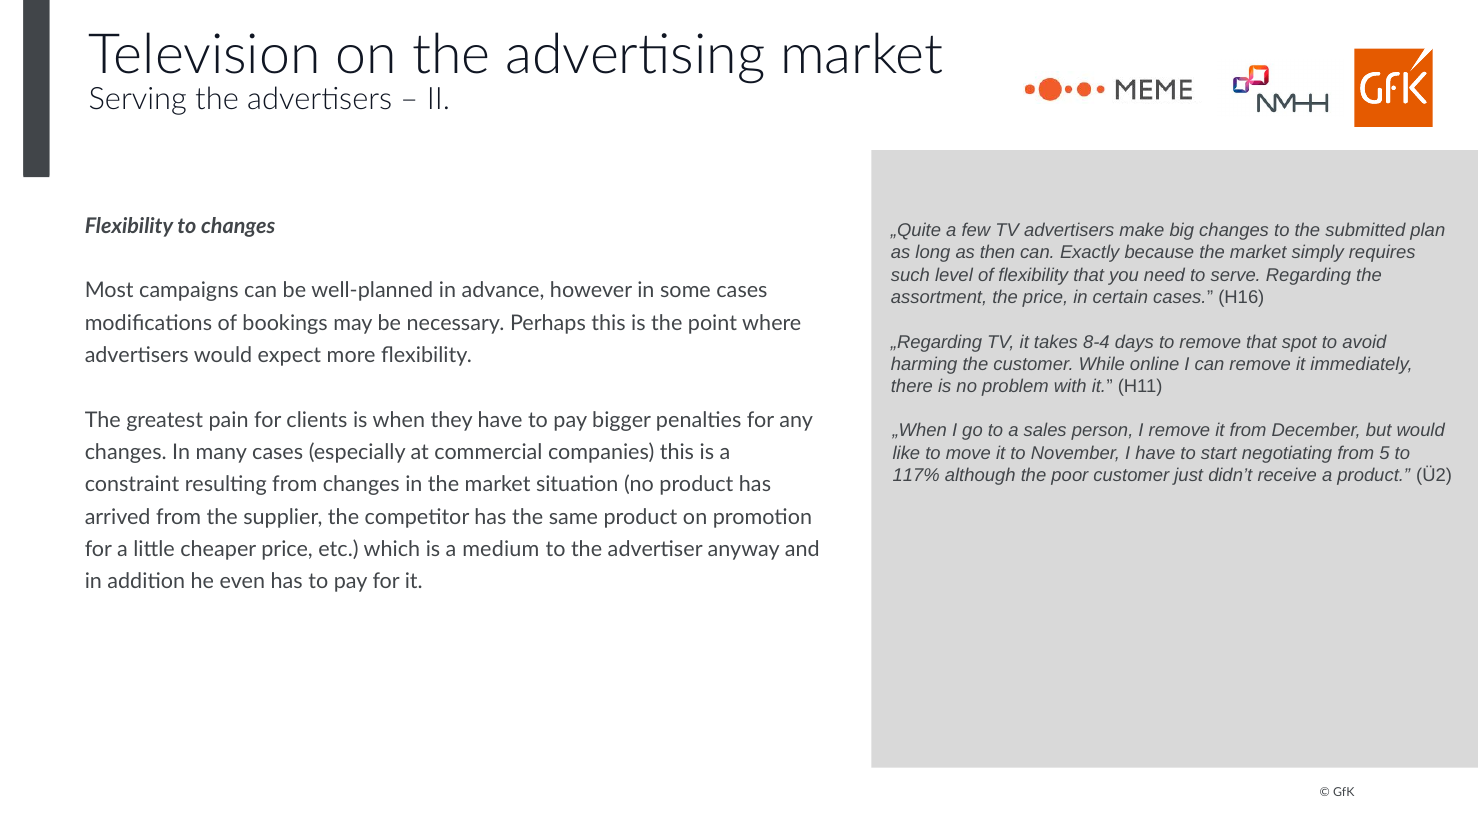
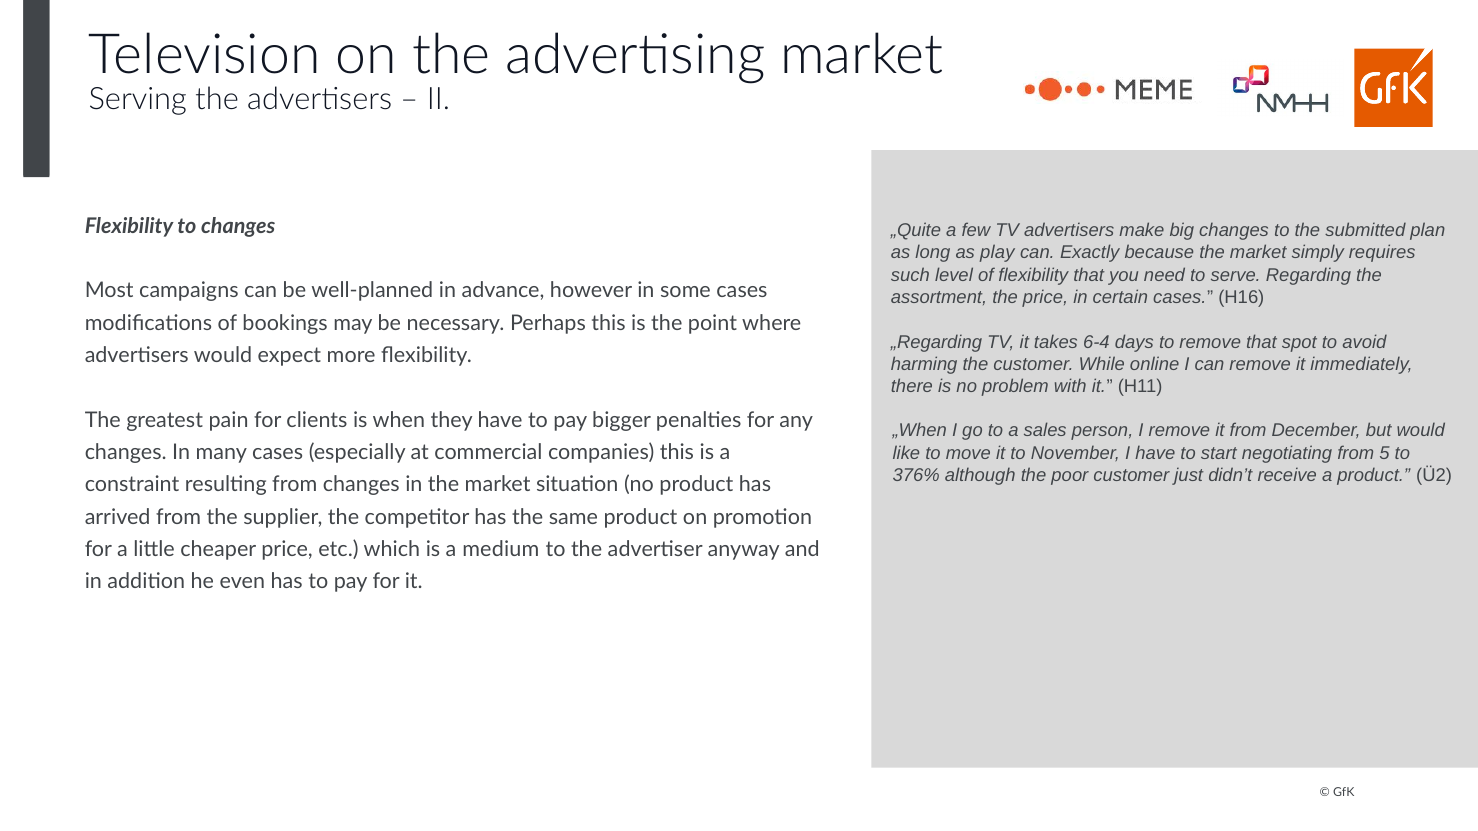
then: then -> play (997, 253)
8-4: 8-4 -> 6-4 (1096, 342)
117%: 117% -> 376% (916, 475)
